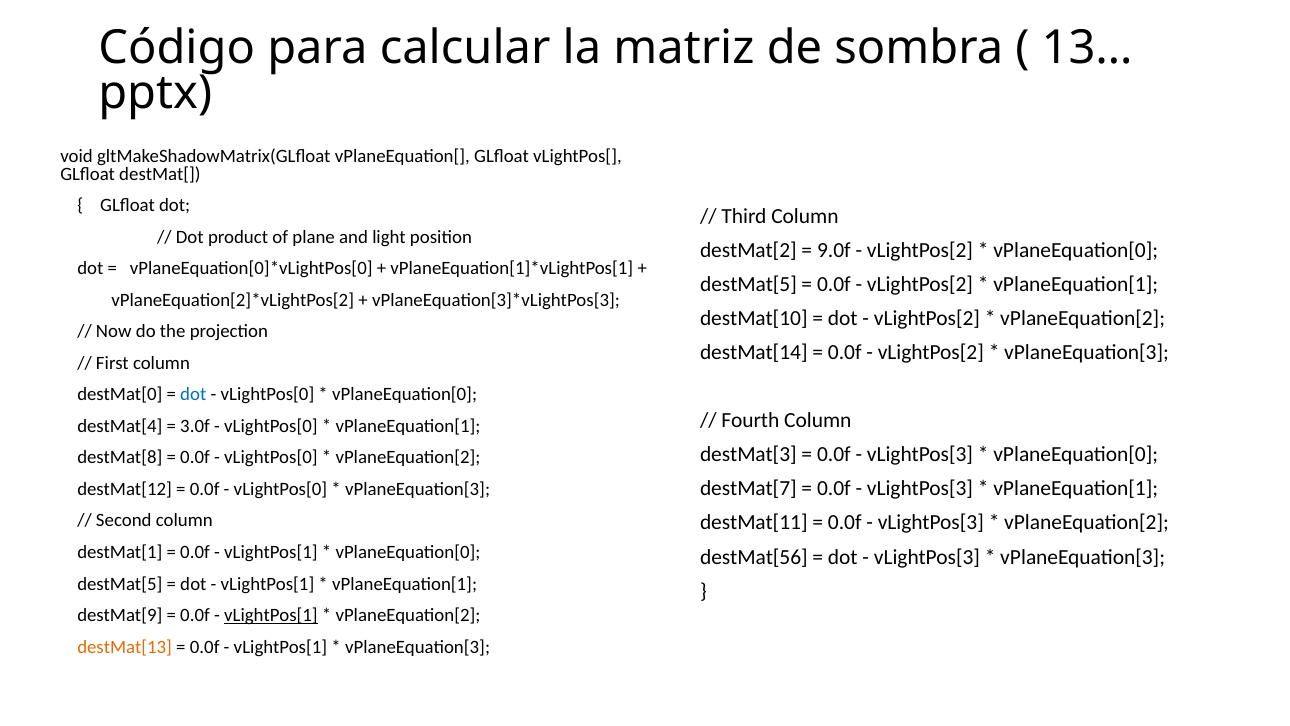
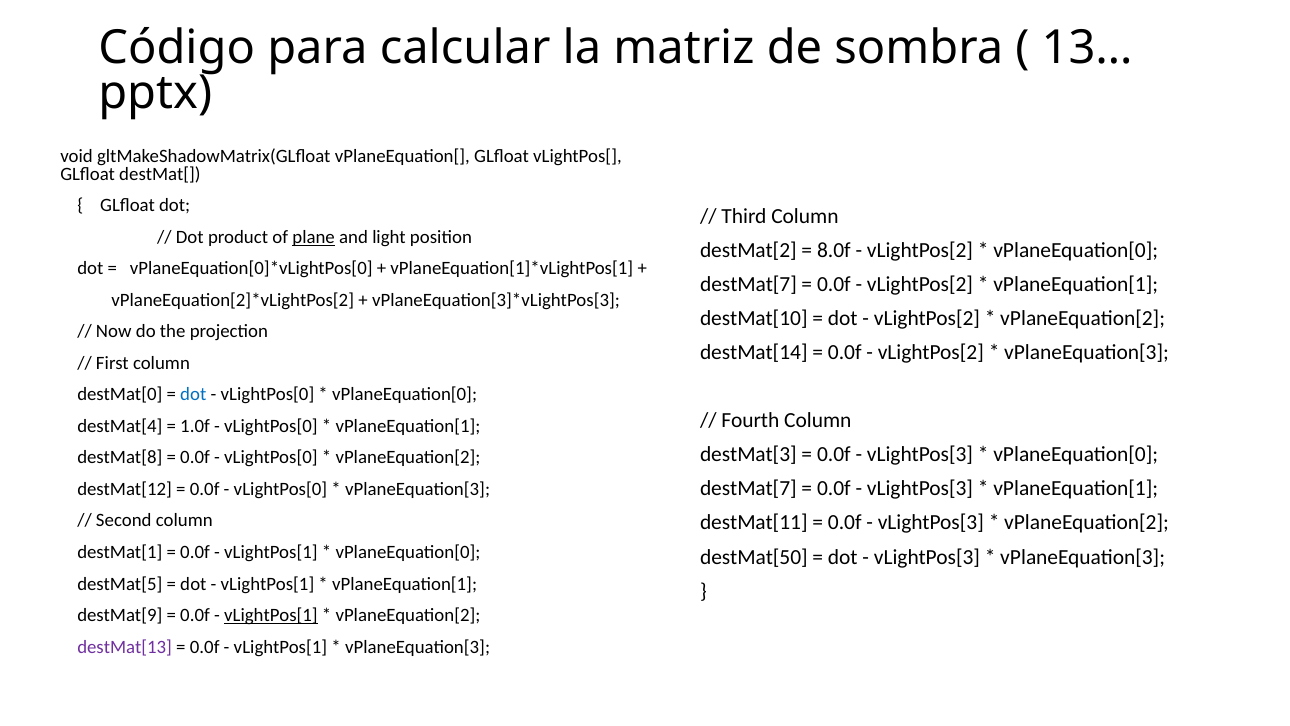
plane underline: none -> present (314, 237)
9.0f: 9.0f -> 8.0f (834, 250)
destMat[5: destMat[5 -> destMat[7 (748, 284)
3.0f: 3.0f -> 1.0f (195, 426)
destMat[56: destMat[56 -> destMat[50 (754, 557)
destMat[13 colour: orange -> purple (125, 647)
